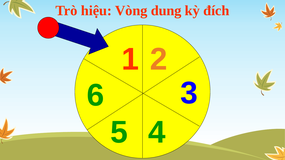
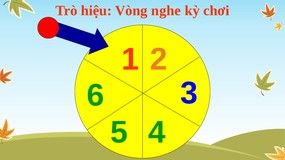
dung: dung -> nghe (166, 11)
đích: đích -> chơi (216, 11)
